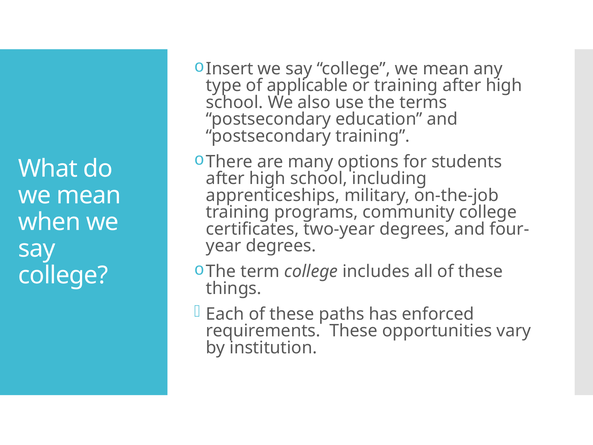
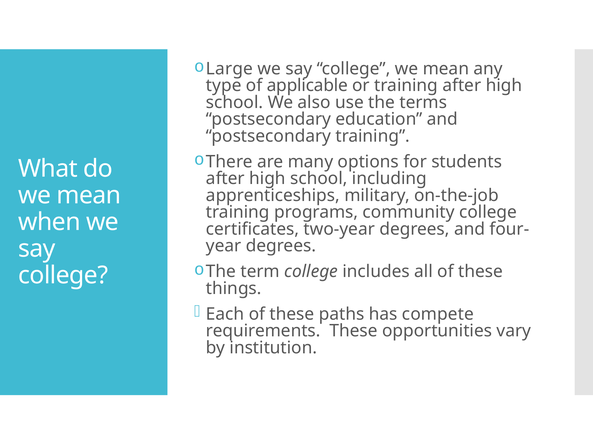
Insert: Insert -> Large (229, 69)
enforced: enforced -> compete (438, 314)
